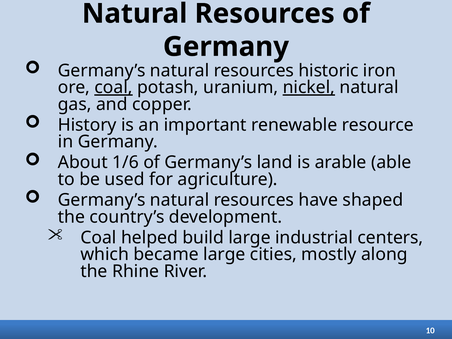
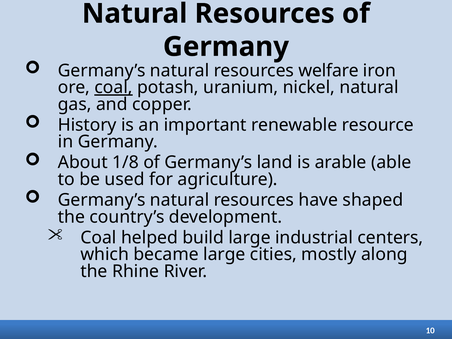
historic: historic -> welfare (329, 71)
nickel underline: present -> none (309, 87)
1/6: 1/6 -> 1/8 (126, 163)
